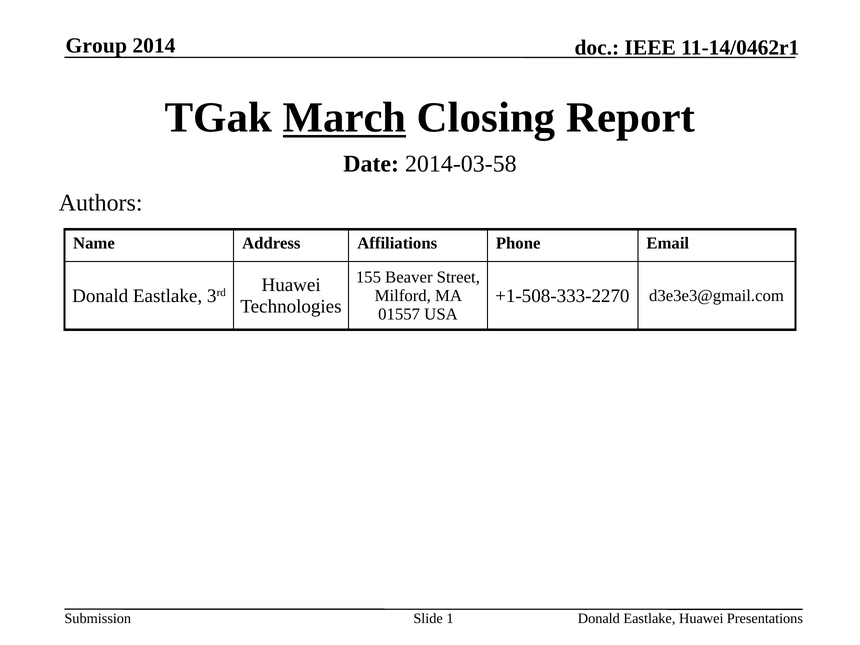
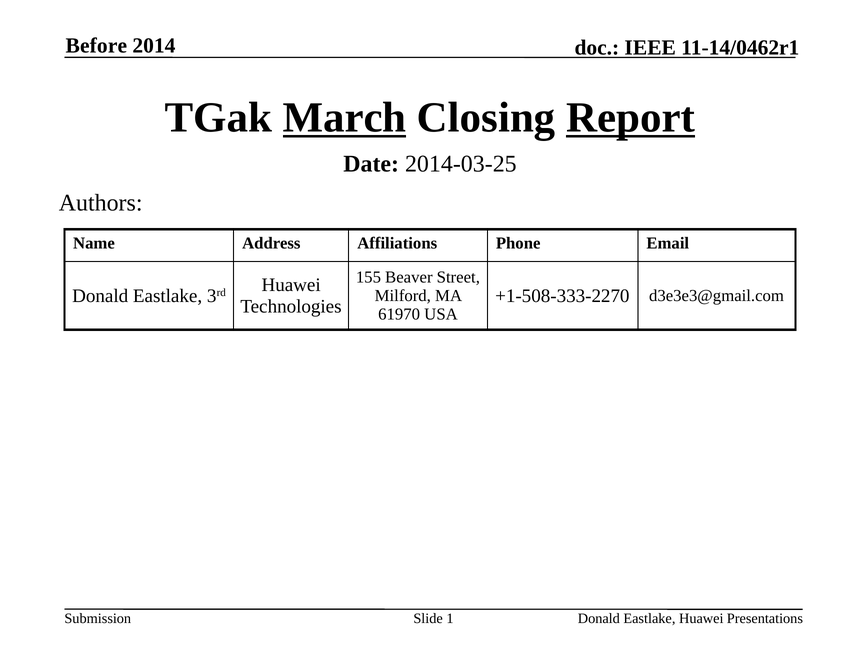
Group: Group -> Before (96, 46)
Report underline: none -> present (631, 118)
2014-03-58: 2014-03-58 -> 2014-03-25 (461, 164)
01557: 01557 -> 61970 (399, 314)
